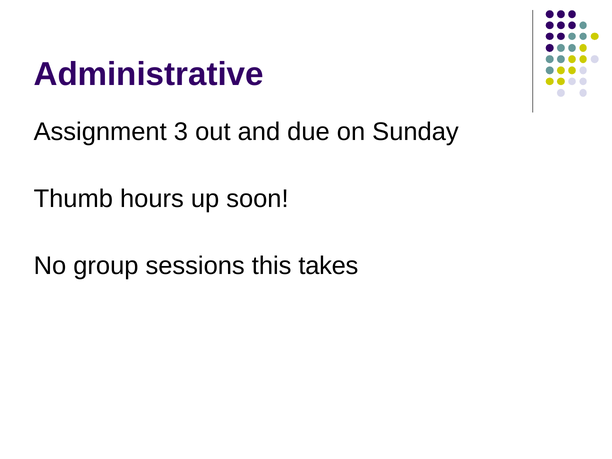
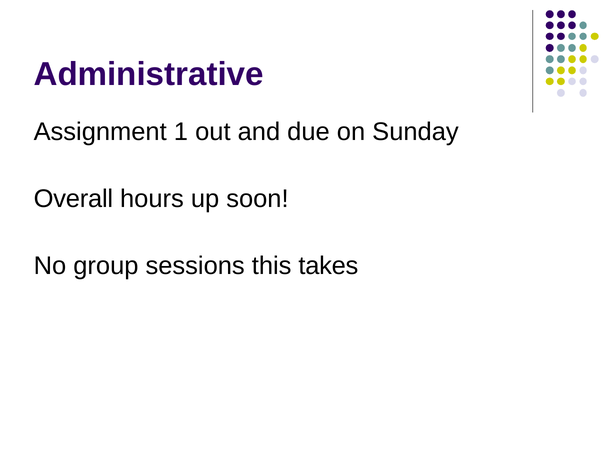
3: 3 -> 1 (181, 132)
Thumb: Thumb -> Overall (73, 199)
